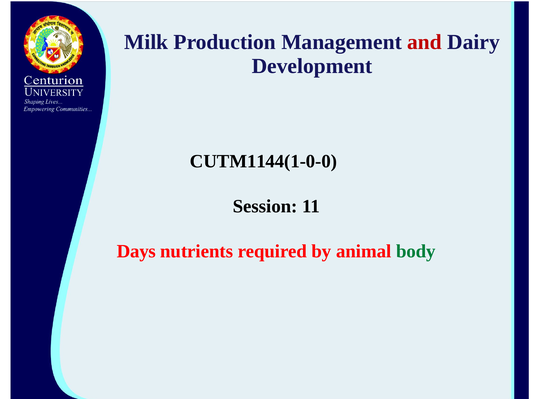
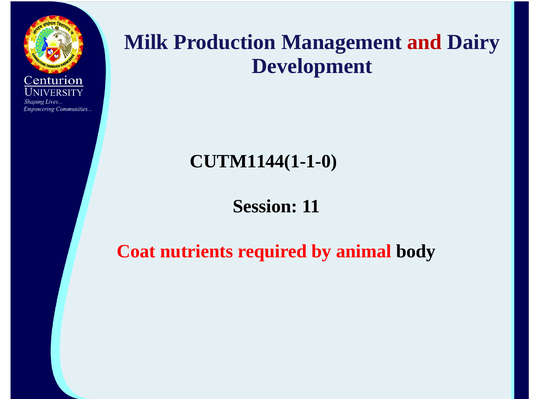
CUTM1144(1-0-0: CUTM1144(1-0-0 -> CUTM1144(1-1-0 (263, 162)
Days: Days -> Coat (136, 252)
body colour: green -> black (416, 252)
